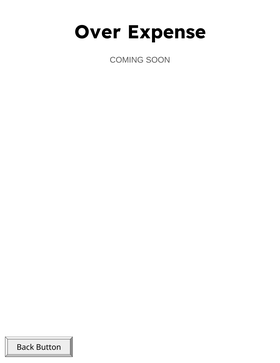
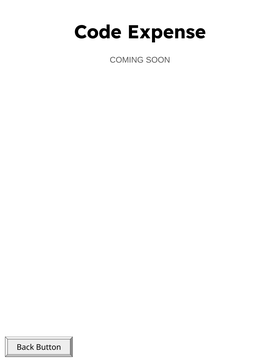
Over: Over -> Code (98, 32)
